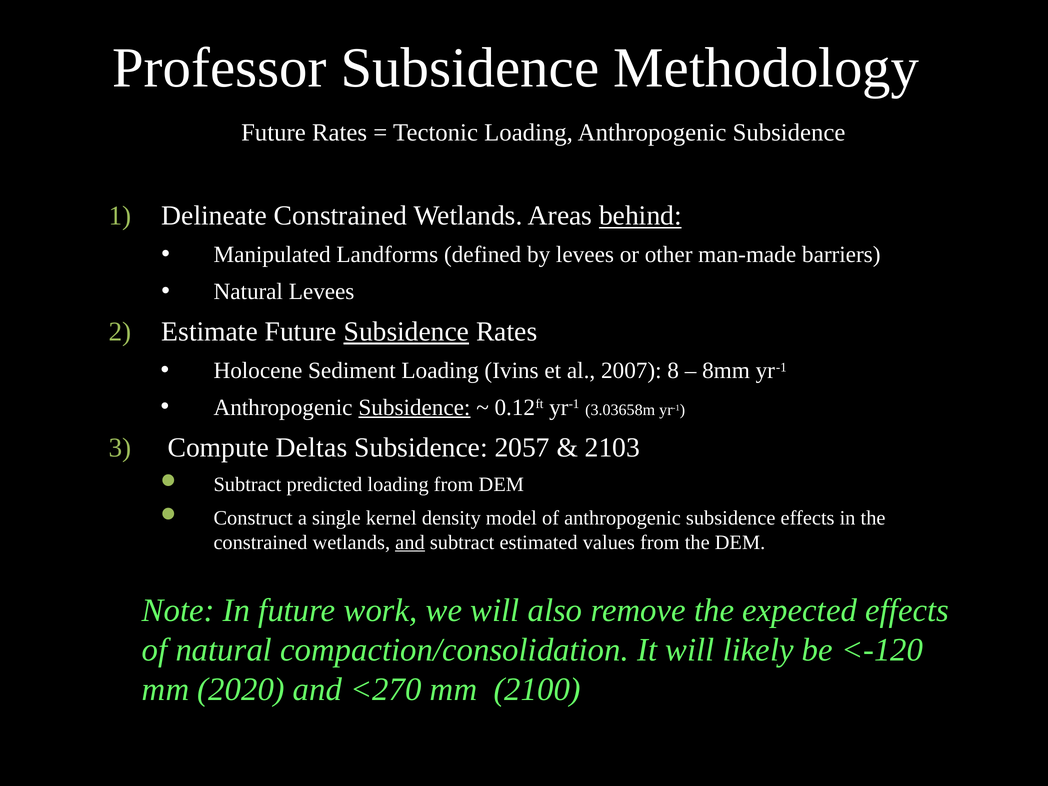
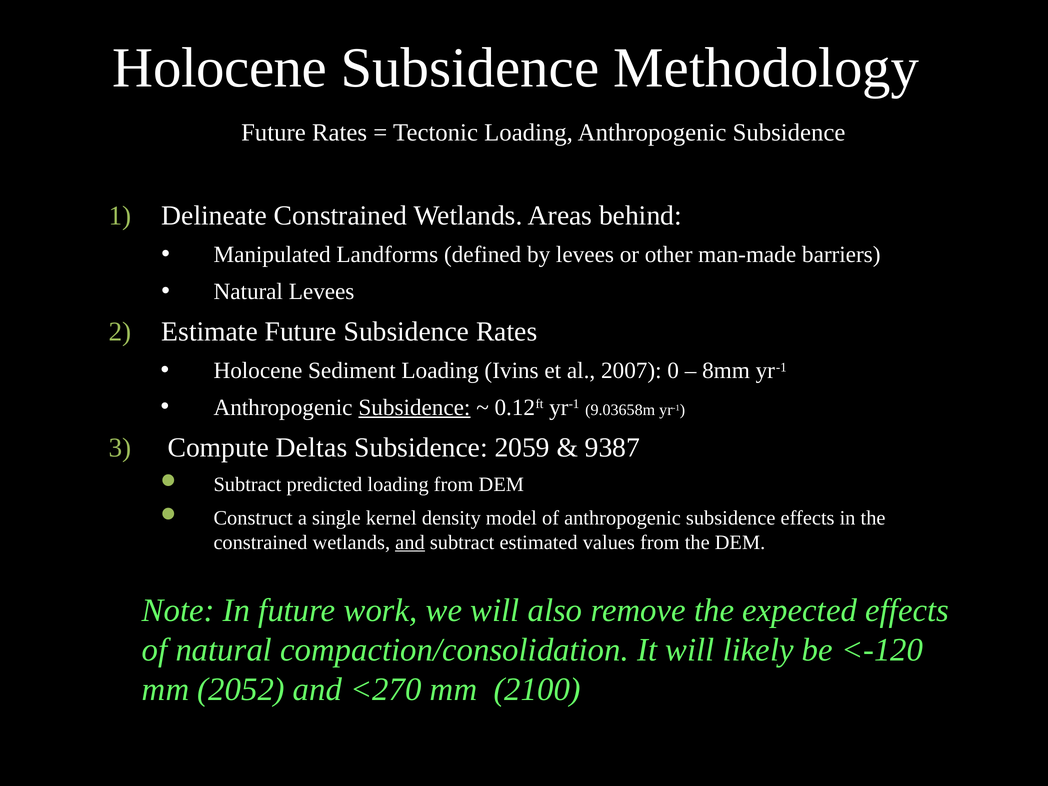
Professor: Professor -> Holocene (220, 68)
behind underline: present -> none (640, 216)
Subsidence underline: present -> none (406, 332)
8: 8 -> 0 (673, 371)
3.03658m: 3.03658m -> 9.03658m (620, 410)
2057: 2057 -> 2059 (522, 448)
2103: 2103 -> 9387 (613, 448)
2020: 2020 -> 2052 (241, 689)
